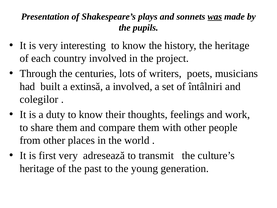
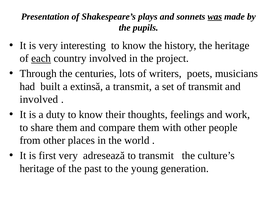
each underline: none -> present (41, 58)
a involved: involved -> transmit (132, 86)
of întâlniri: întâlniri -> transmit (205, 86)
colegilor: colegilor -> involved (39, 99)
